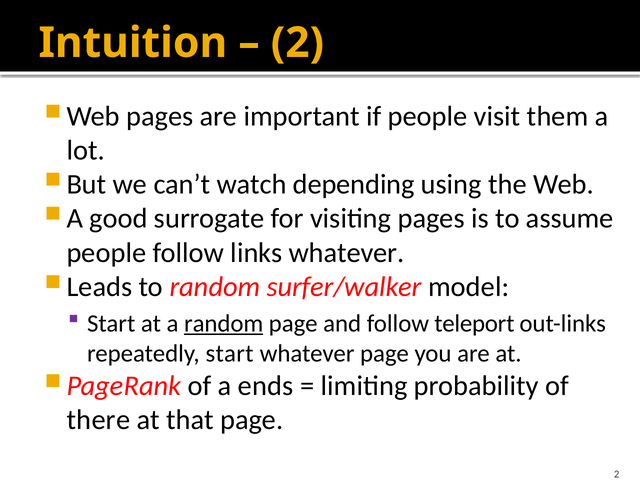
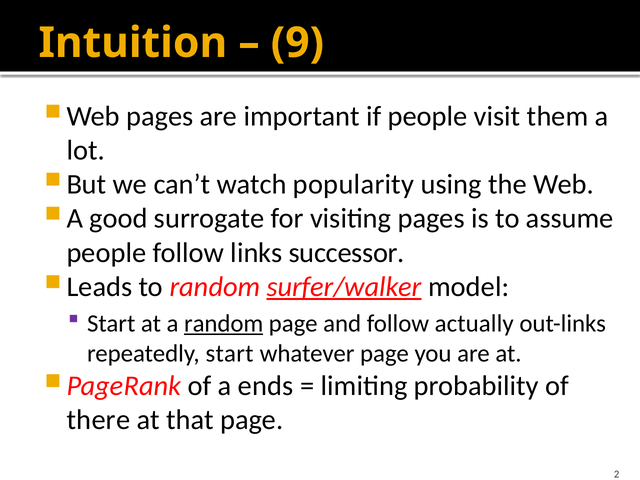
2: 2 -> 9 (297, 43)
depending: depending -> popularity (354, 184)
links whatever: whatever -> successor (347, 253)
surfer/walker underline: none -> present (344, 287)
teleport: teleport -> actually (474, 324)
